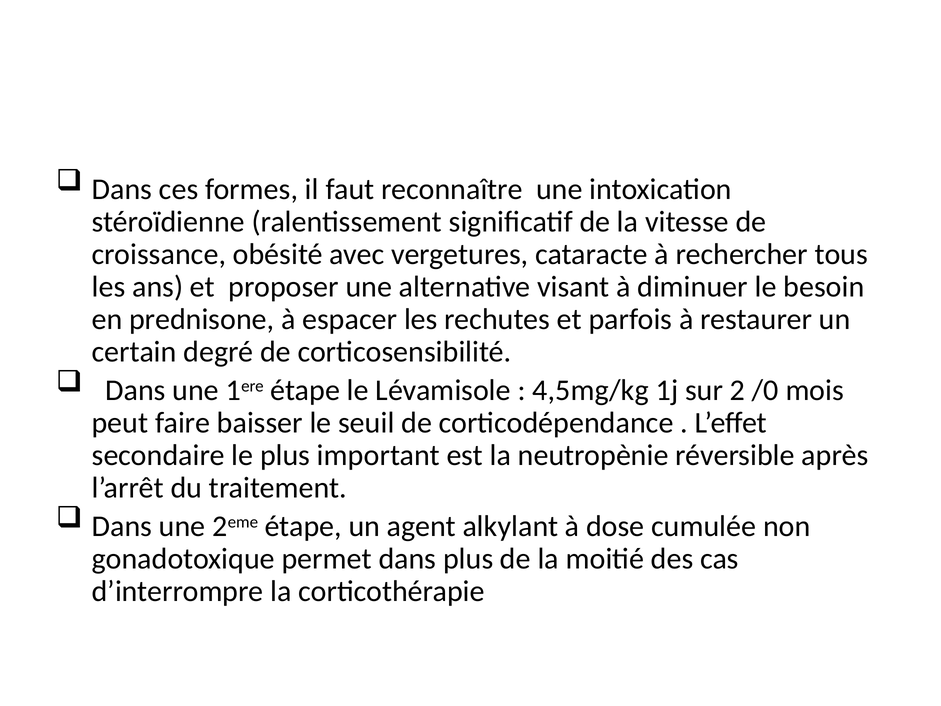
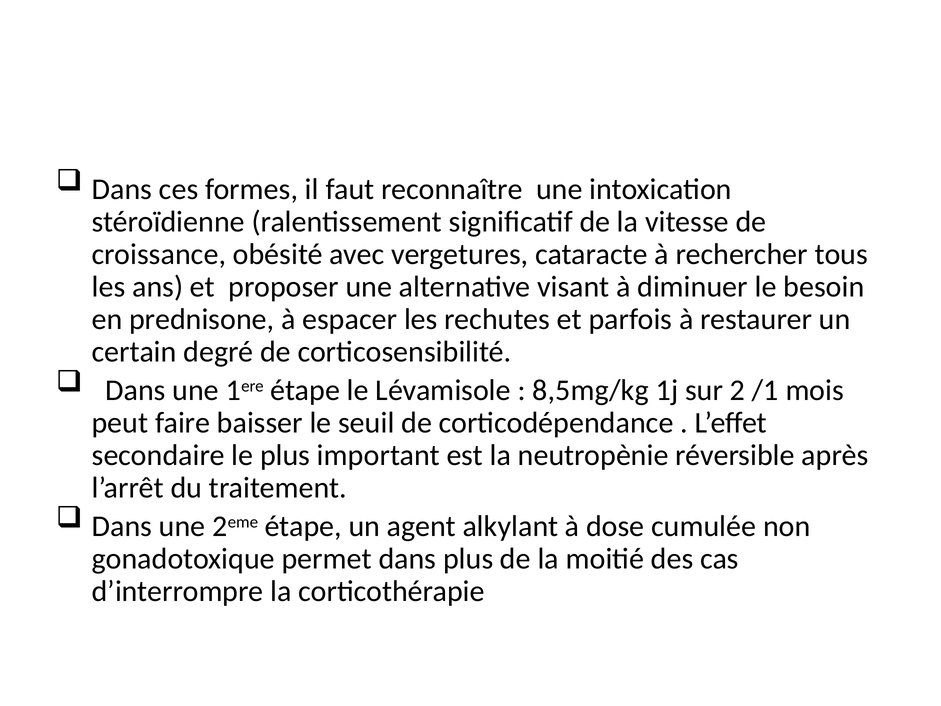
4,5mg/kg: 4,5mg/kg -> 8,5mg/kg (591, 390)
/0: /0 -> /1 (765, 390)
